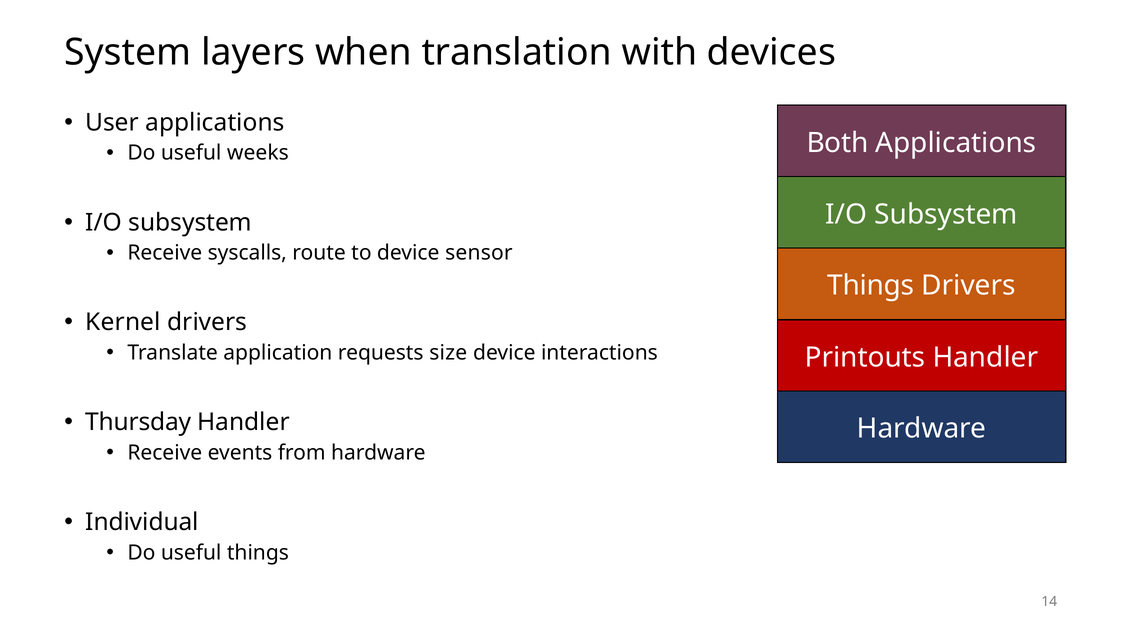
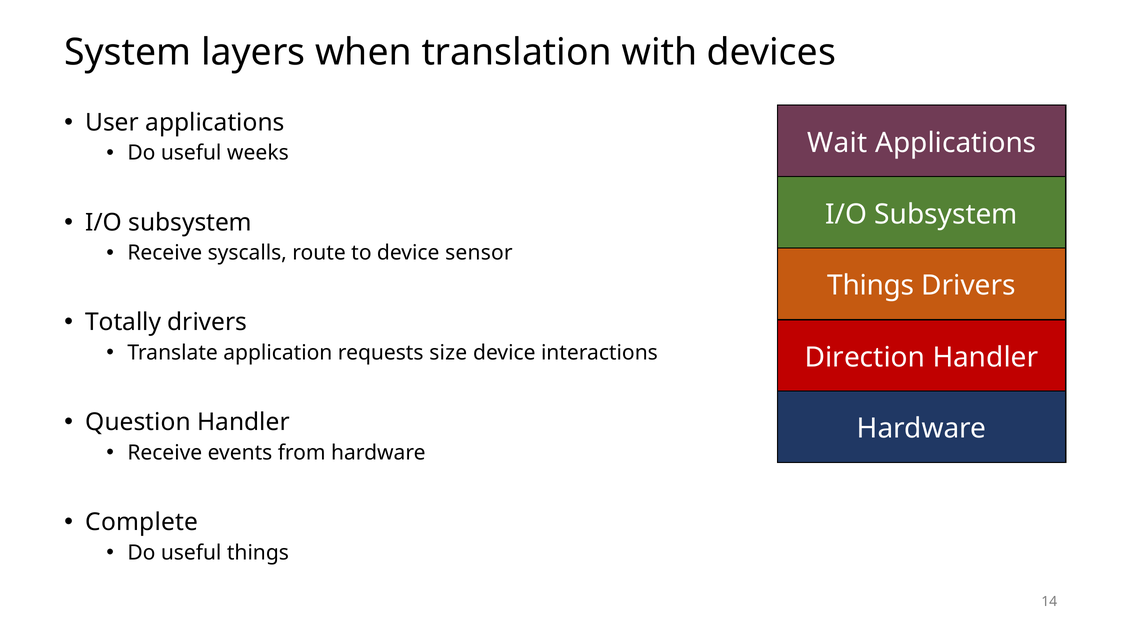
Both: Both -> Wait (837, 143)
Kernel: Kernel -> Totally (123, 322)
Printouts: Printouts -> Direction (865, 357)
Thursday: Thursday -> Question (138, 422)
Individual: Individual -> Complete (142, 522)
